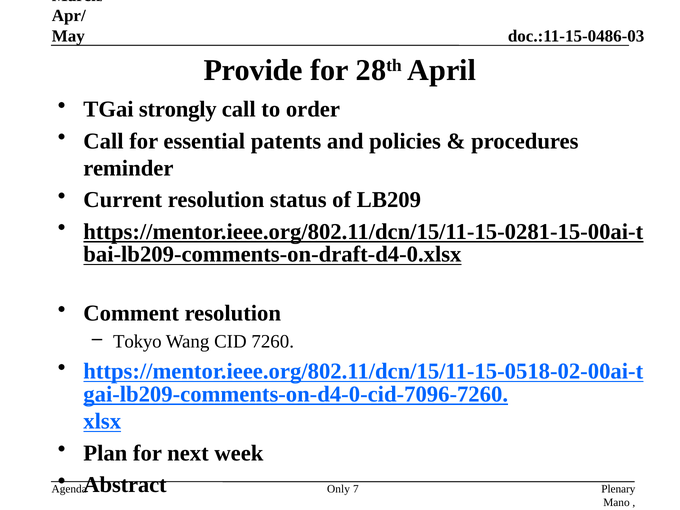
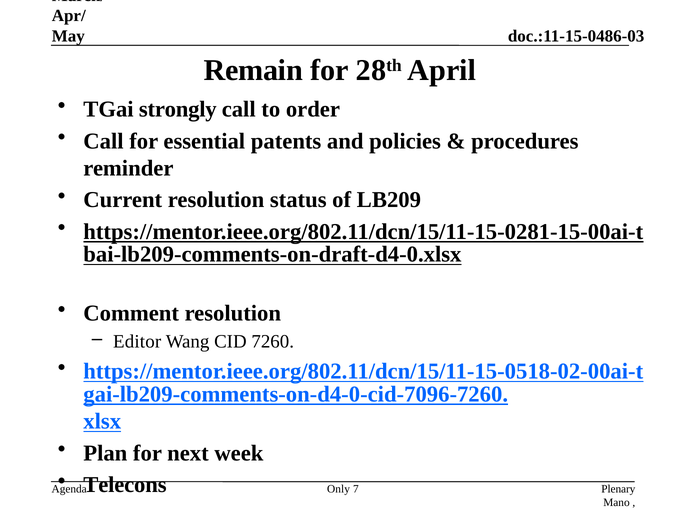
Provide: Provide -> Remain (253, 70)
Tokyo: Tokyo -> Editor (137, 342)
Abstract: Abstract -> Telecons (125, 485)
